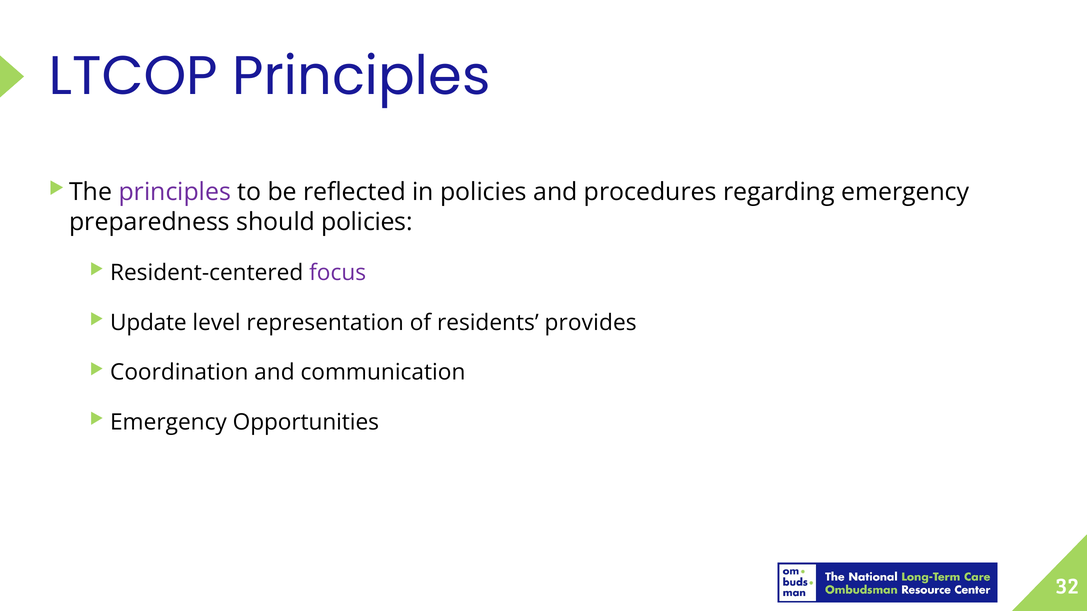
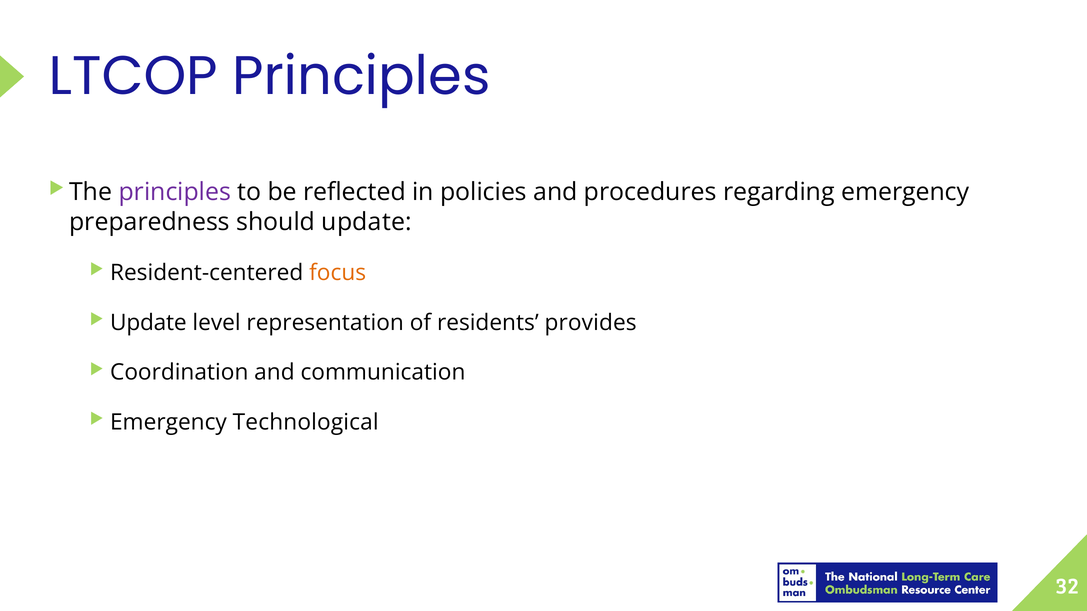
should policies: policies -> update (367, 222)
focus colour: purple -> orange (338, 273)
Opportunities: Opportunities -> Technological (306, 423)
